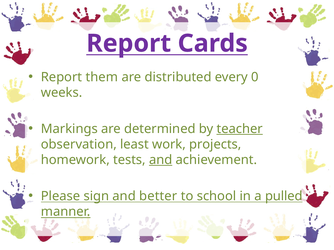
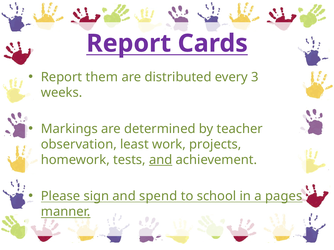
0: 0 -> 3 (255, 77)
teacher underline: present -> none (240, 129)
better: better -> spend (158, 196)
pulled: pulled -> pages (284, 196)
